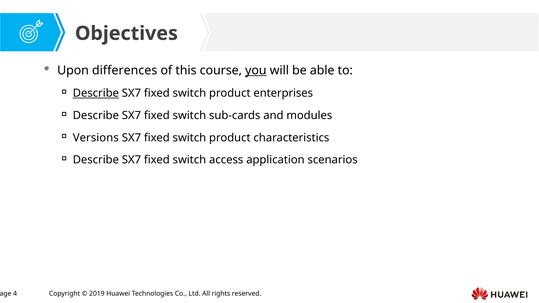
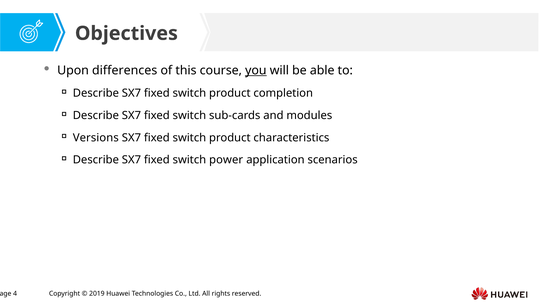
Describe underline: present -> none (96, 93)
enterprises: enterprises -> completion (283, 93)
access: access -> power (226, 160)
